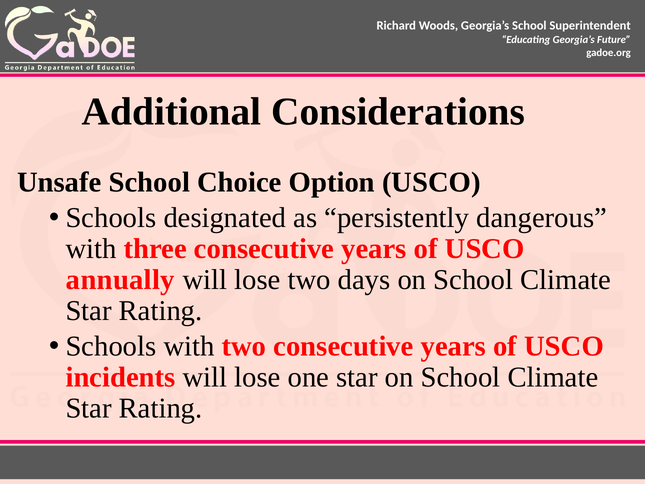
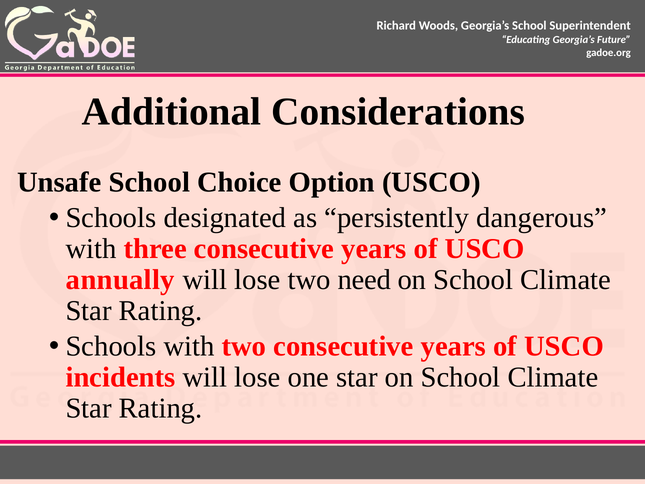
days: days -> need (364, 280)
